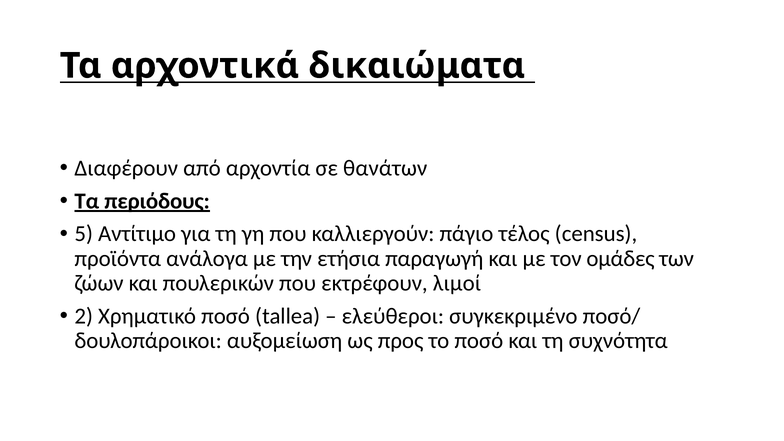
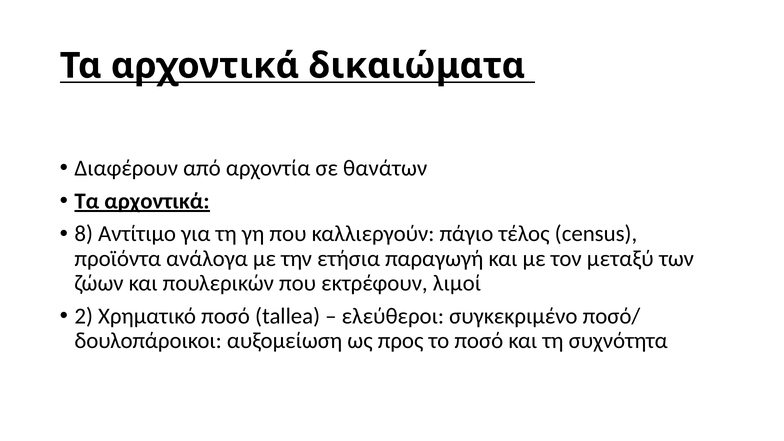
περιόδους: περιόδους -> αρχοντικά (157, 201)
5: 5 -> 8 (84, 234)
ομάδες: ομάδες -> μεταξύ (620, 259)
